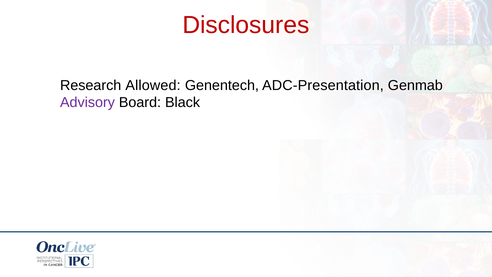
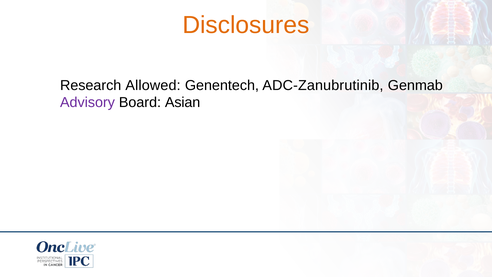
Disclosures colour: red -> orange (246, 25)
ADC-Presentation: ADC-Presentation -> ADC-Zanubrutinib (323, 85)
Black: Black -> Asian (183, 102)
